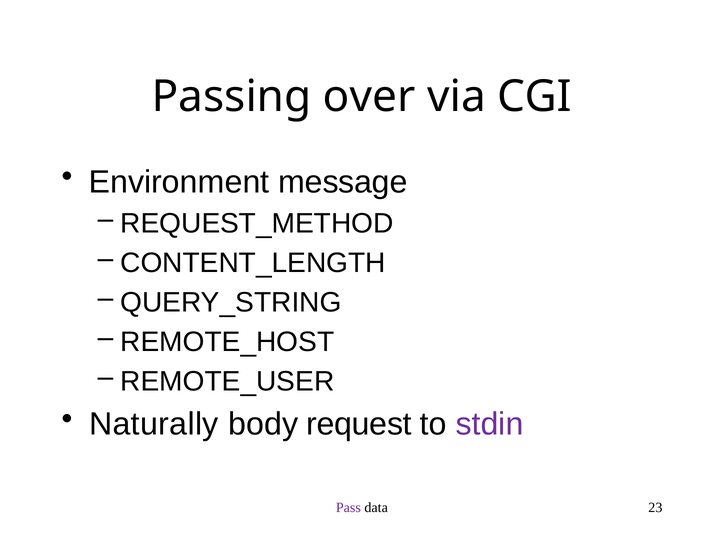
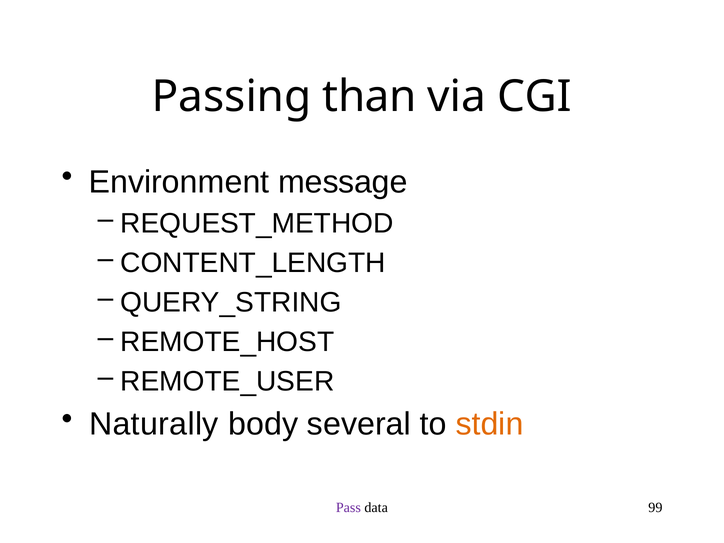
over: over -> than (370, 97)
request: request -> several (359, 424)
stdin colour: purple -> orange (489, 424)
23: 23 -> 99 (655, 508)
